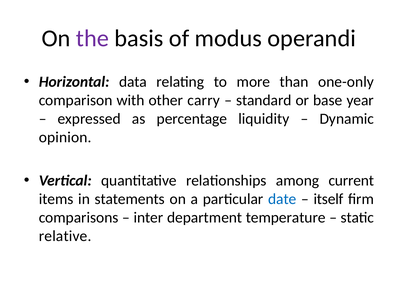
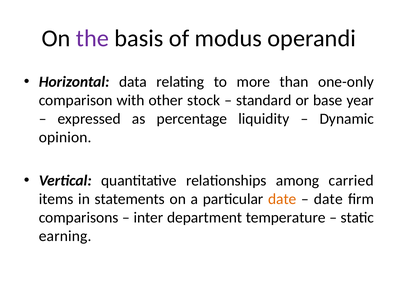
carry: carry -> stock (204, 101)
current: current -> carried (351, 181)
date colour: blue -> orange (282, 199)
itself: itself -> date (328, 199)
relative: relative -> earning (65, 236)
